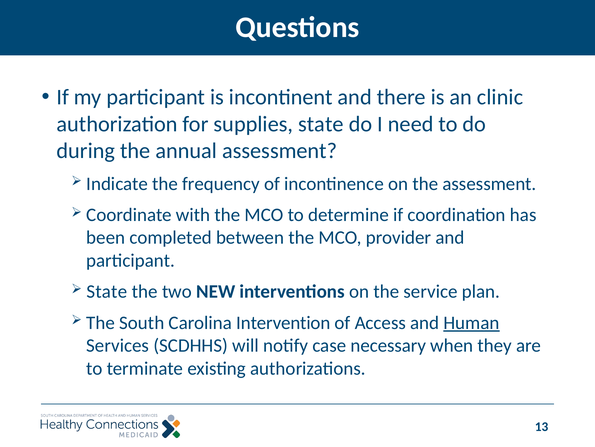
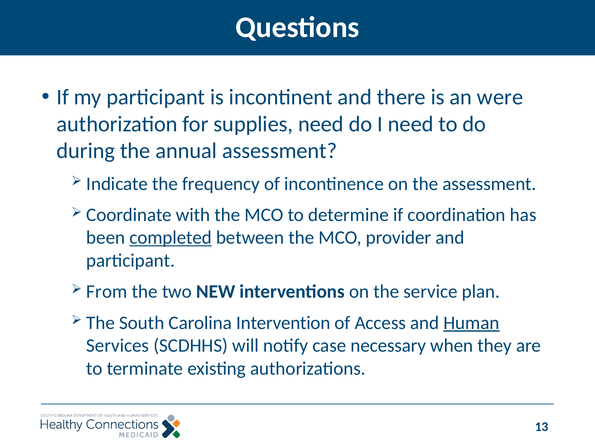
clinic: clinic -> were (500, 97)
supplies state: state -> need (321, 124)
completed underline: none -> present (171, 237)
State: State -> From (107, 291)
